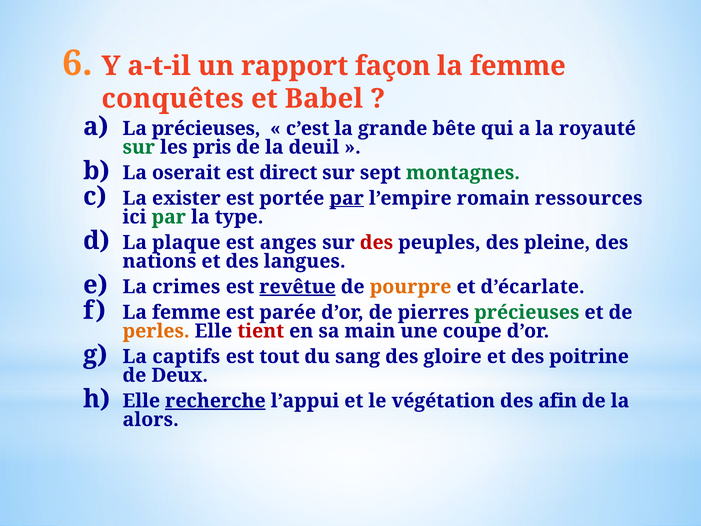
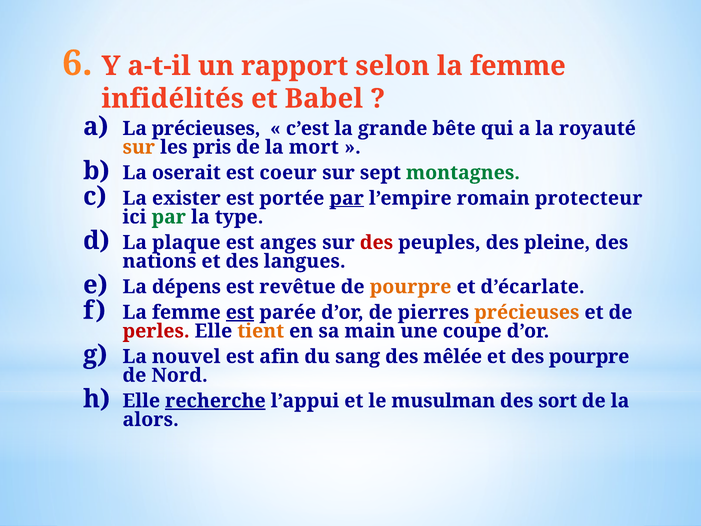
façon: façon -> selon (392, 66)
conquêtes: conquêtes -> infidélités (173, 99)
sur colour: green -> orange (139, 147)
deuil: deuil -> mort (314, 147)
direct: direct -> coeur (288, 173)
ressources: ressources -> protecteur (589, 198)
crimes: crimes -> dépens (186, 287)
revêtue underline: present -> none (297, 287)
est underline: none -> present (240, 312)
précieuses colour: green -> orange (527, 312)
perles colour: orange -> red (156, 331)
tient colour: red -> orange (261, 331)
captifs: captifs -> nouvel (186, 356)
tout: tout -> afin (279, 356)
gloire: gloire -> mêlée (453, 356)
des poitrine: poitrine -> pourpre (589, 356)
Deux: Deux -> Nord (180, 375)
végétation: végétation -> musulman (443, 401)
afin: afin -> sort (558, 401)
